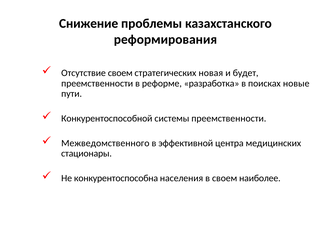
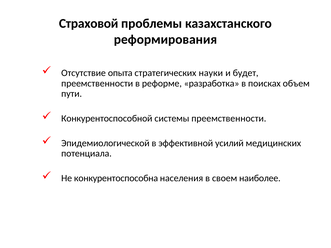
Снижение: Снижение -> Страховой (89, 24)
Отсутствие своем: своем -> опыта (120, 73)
новая: новая -> науки (211, 73)
новые: новые -> объем (296, 83)
Межведомственного: Межведомственного -> Эпидемиологической (105, 143)
центра: центра -> усилий (229, 143)
стационары: стационары -> потенциала (86, 154)
